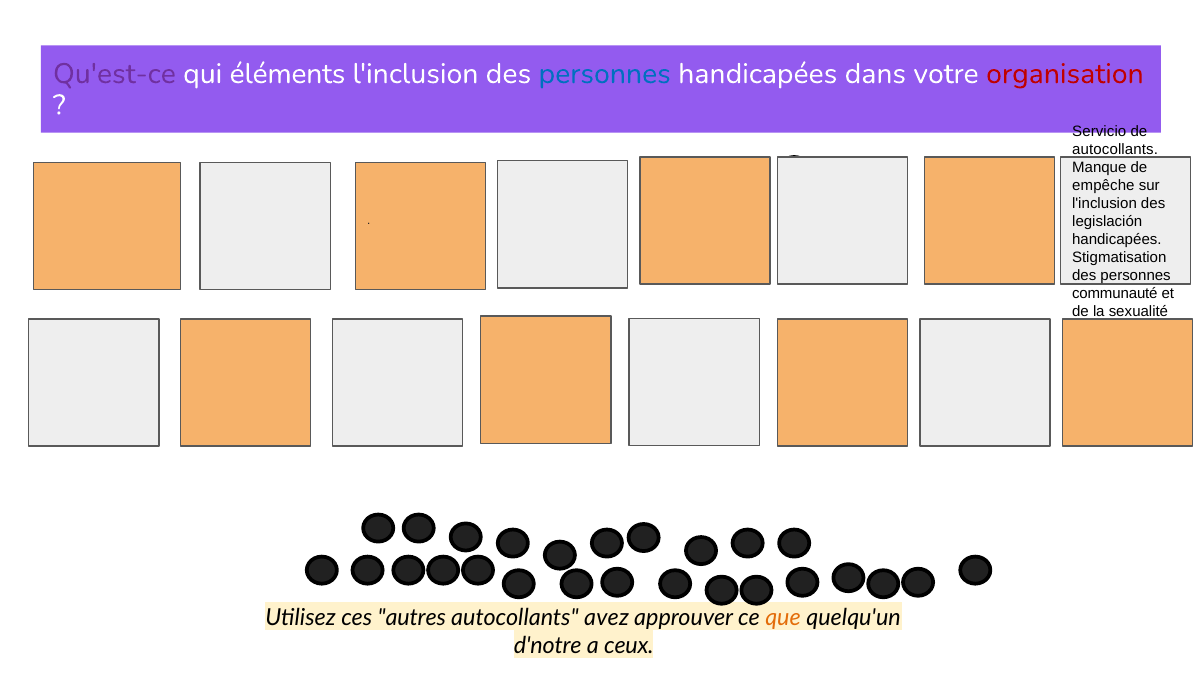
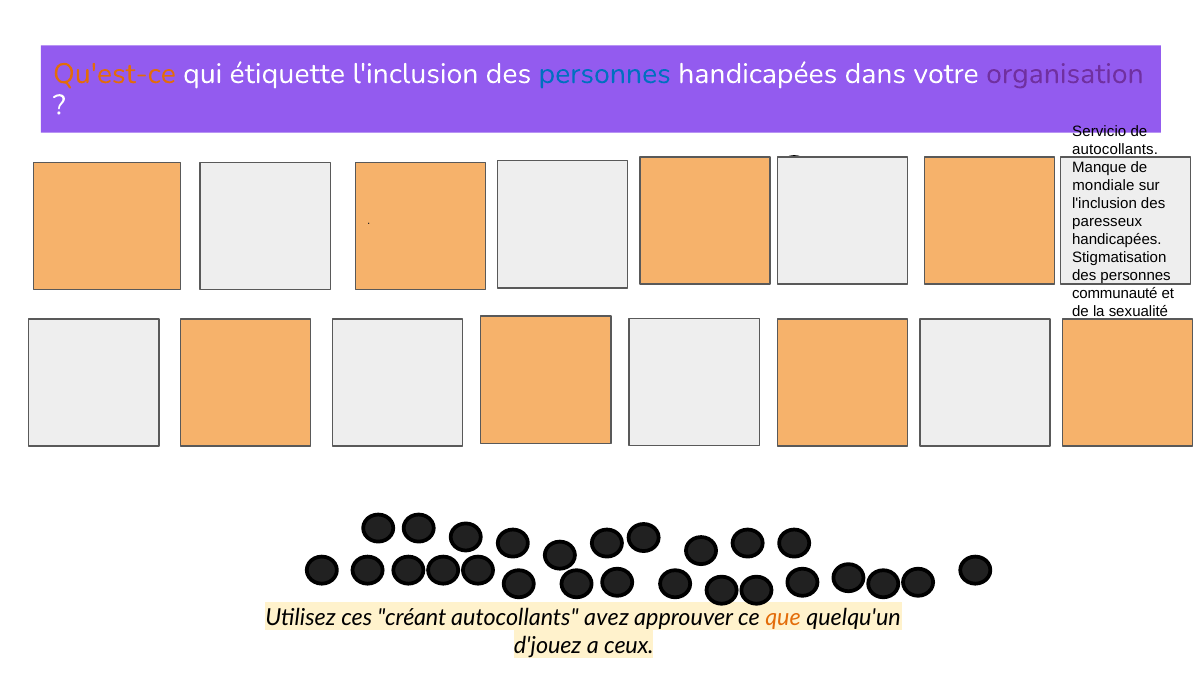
Qu'est-ce colour: purple -> orange (114, 74)
éléments: éléments -> étiquette (287, 74)
organisation colour: red -> purple (1065, 74)
empêche: empêche -> mondiale (1103, 185)
legislación: legislación -> paresseux (1107, 222)
autres: autres -> créant (412, 618)
d'notre: d'notre -> d'jouez (548, 646)
